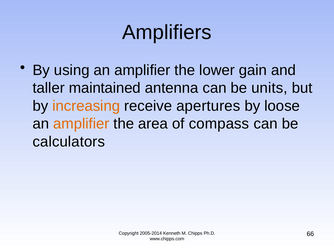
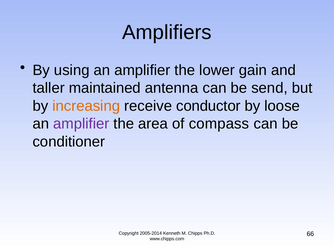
units: units -> send (269, 88)
apertures: apertures -> conductor (208, 106)
amplifier colour: orange -> purple (81, 124)
calculators: calculators -> conditioner (69, 141)
